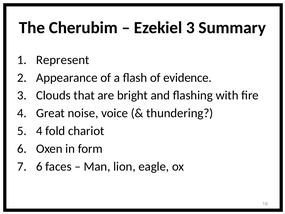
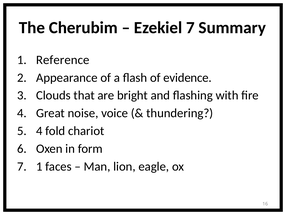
Ezekiel 3: 3 -> 7 (190, 28)
Represent: Represent -> Reference (63, 60)
6: 6 -> 1 (39, 166)
